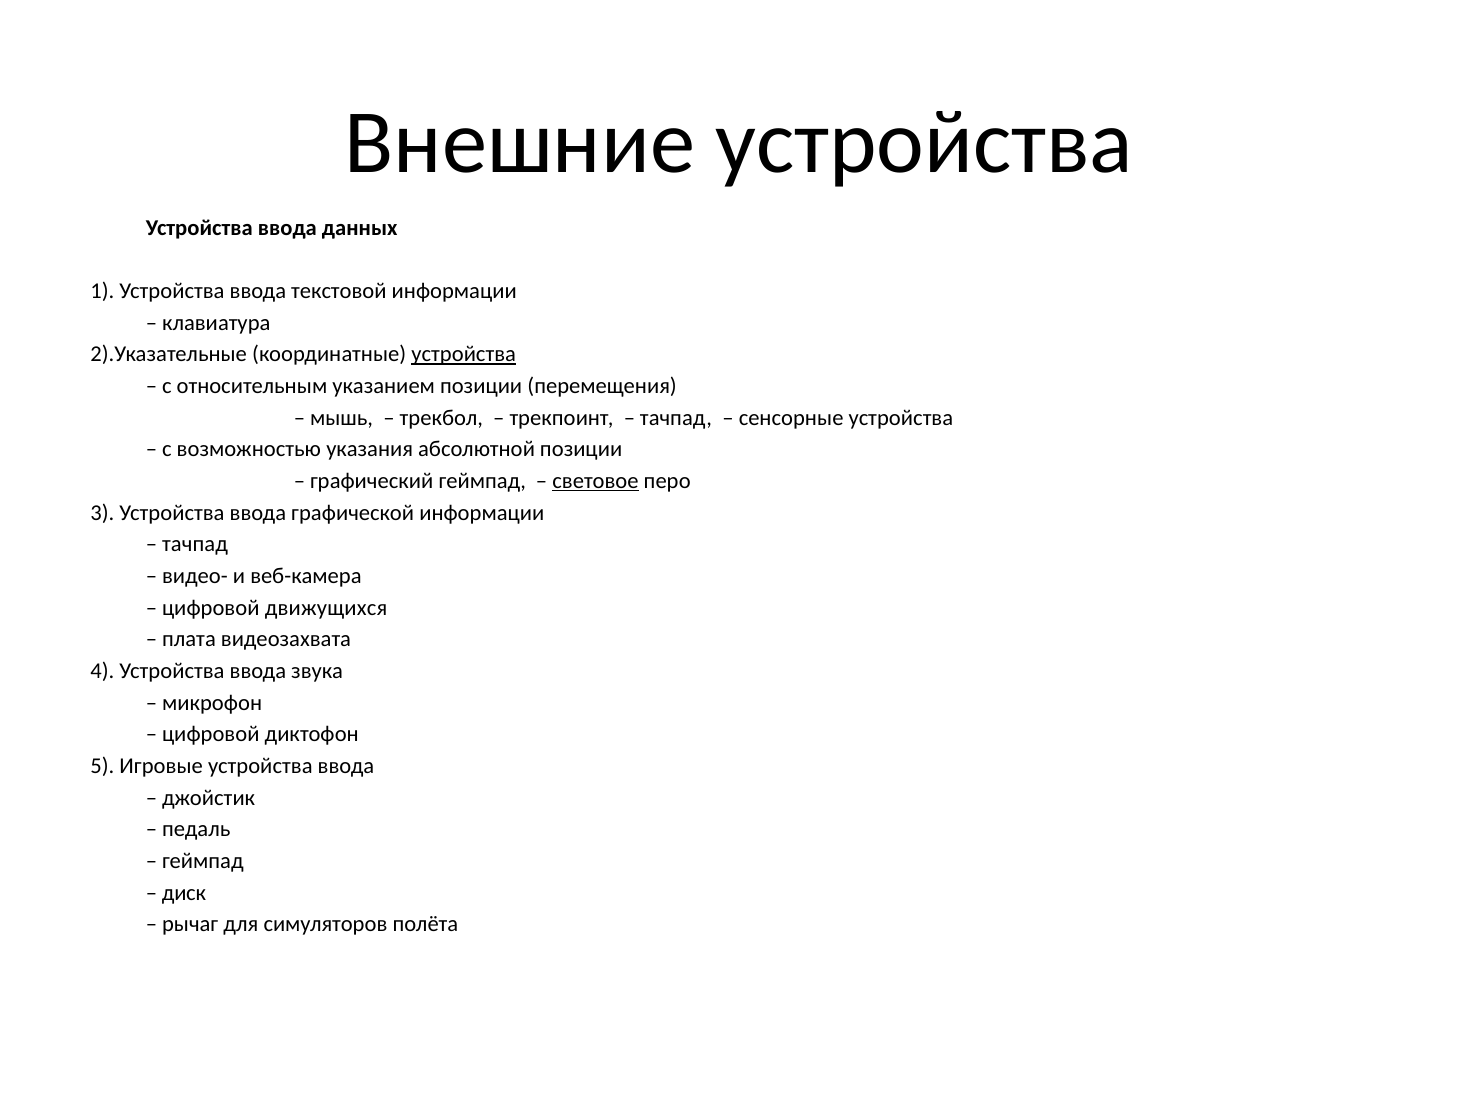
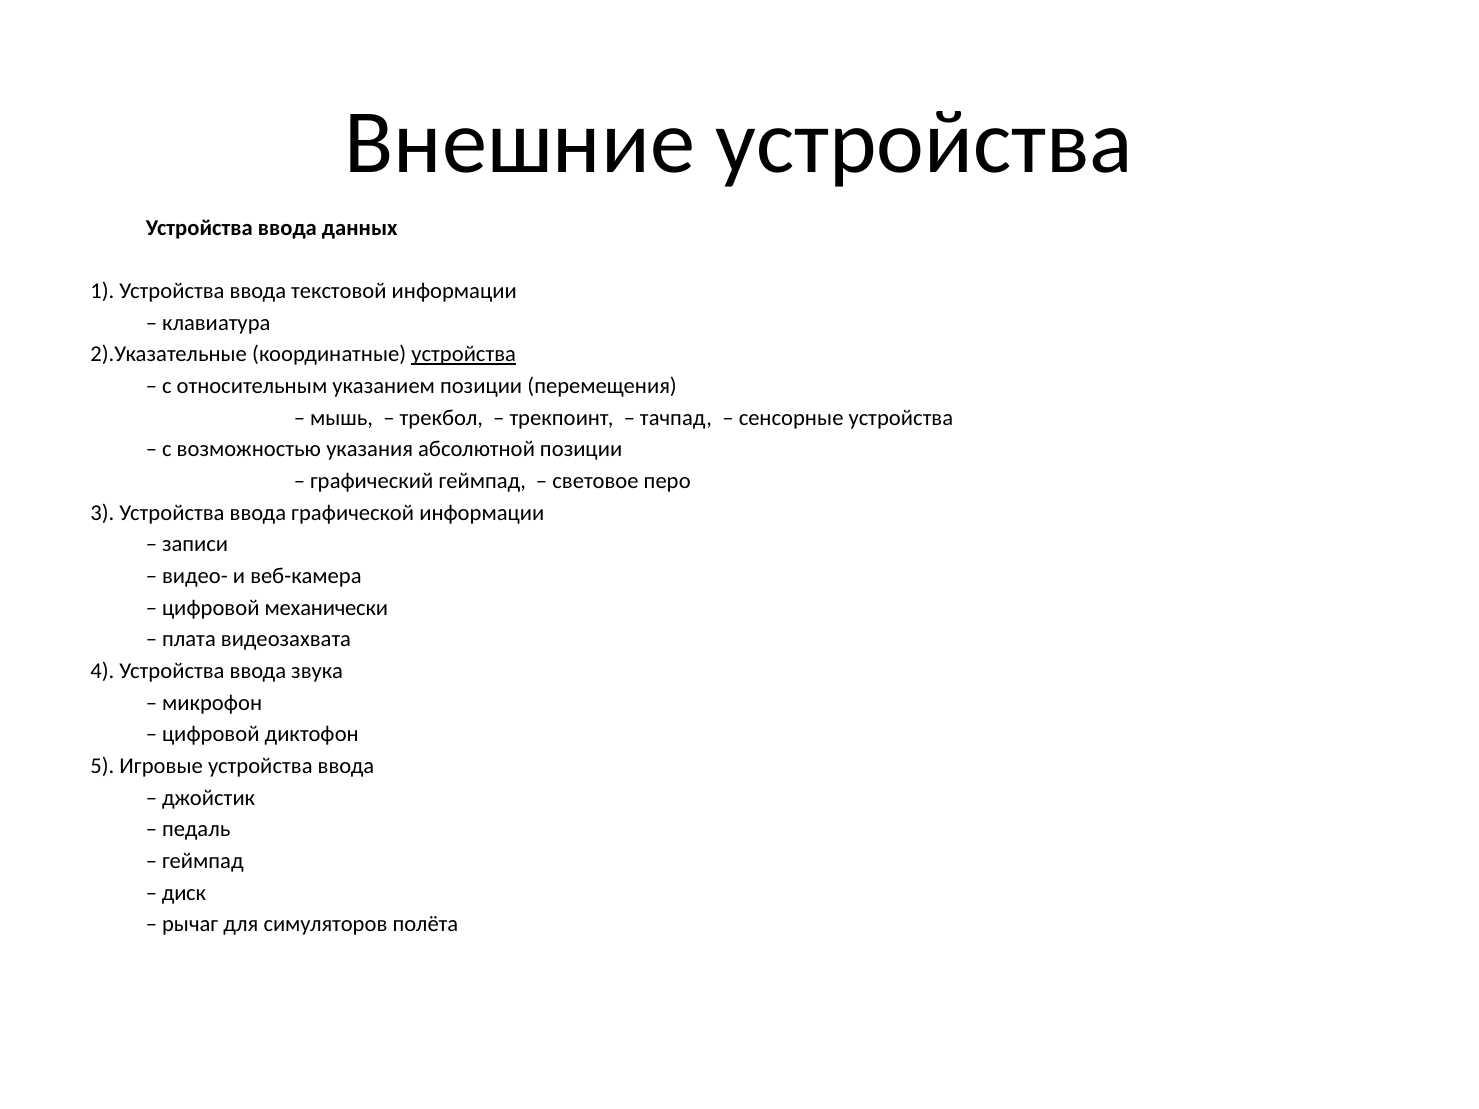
световое underline: present -> none (596, 481)
тачпад: тачпад -> записи (195, 544)
движущихся: движущихся -> механически (326, 608)
